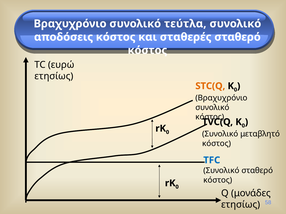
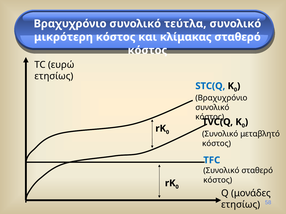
αποδόσεις: αποδόσεις -> μικρότερη (63, 37)
σταθερές: σταθερές -> κλίμακας (186, 37)
STC(Q colour: orange -> blue (210, 86)
